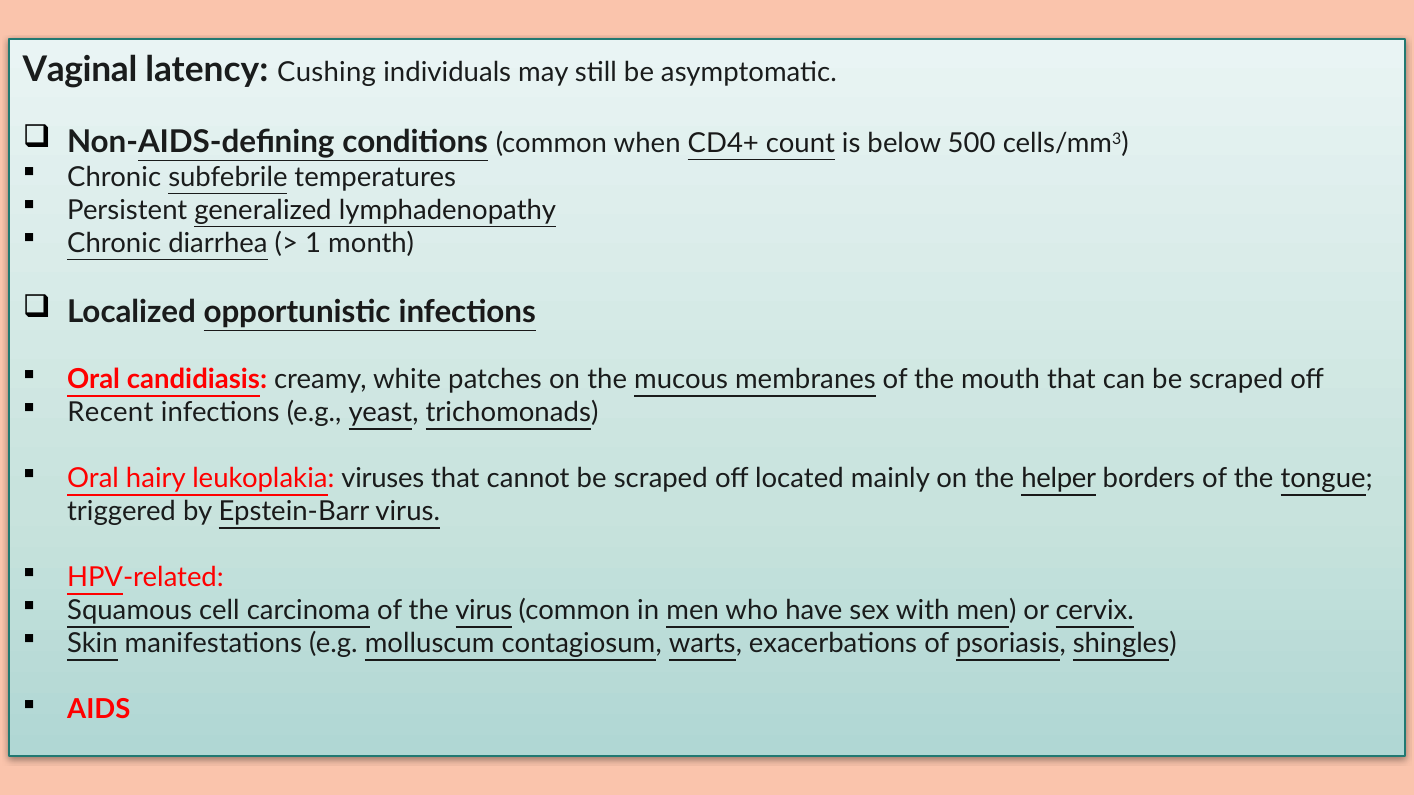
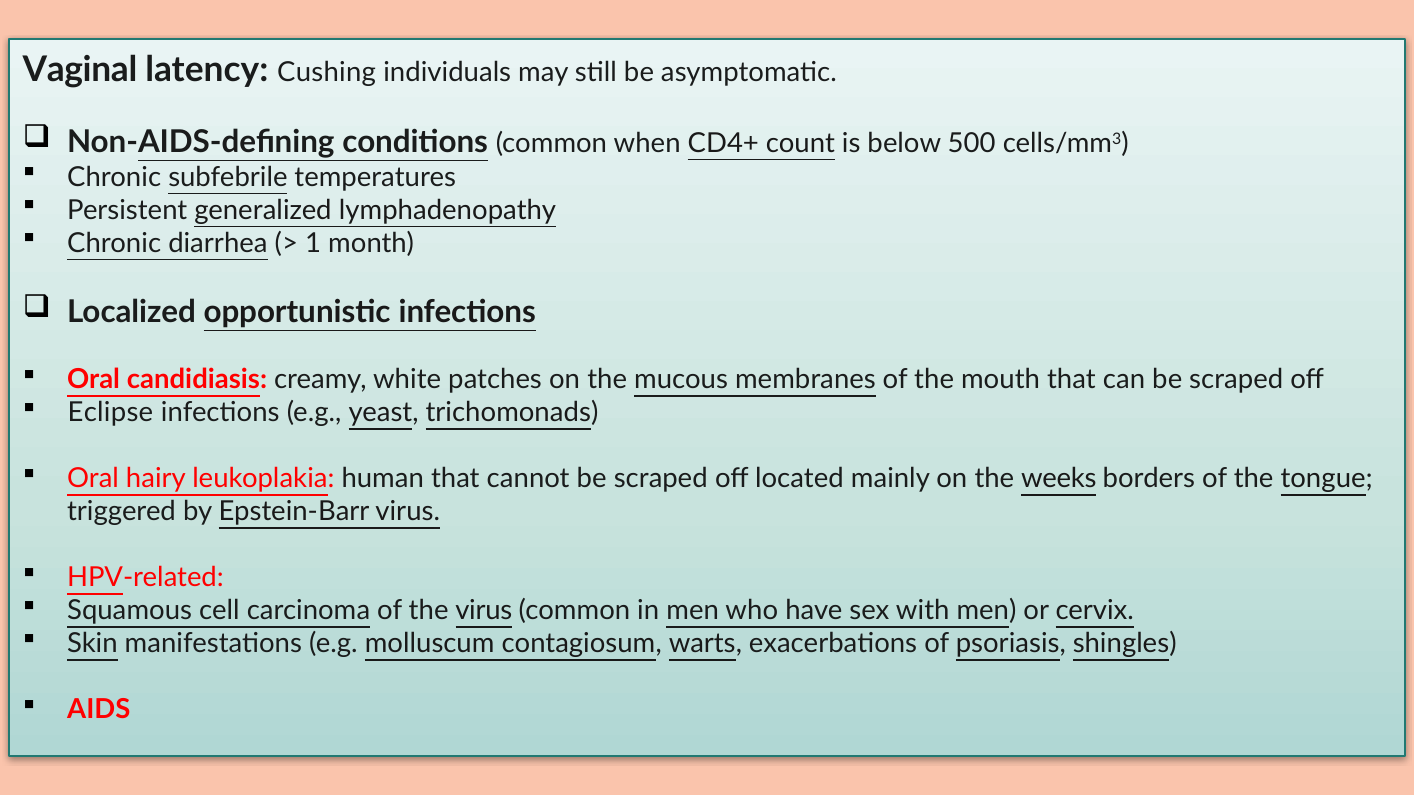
Recent: Recent -> Eclipse (110, 413)
viruses: viruses -> human (383, 479)
helper: helper -> weeks (1059, 479)
